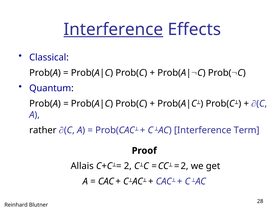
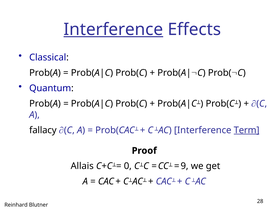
rather: rather -> fallacy (43, 130)
Term underline: none -> present (247, 130)
2: 2 -> 0 (128, 166)
2: 2 -> 9 (185, 166)
